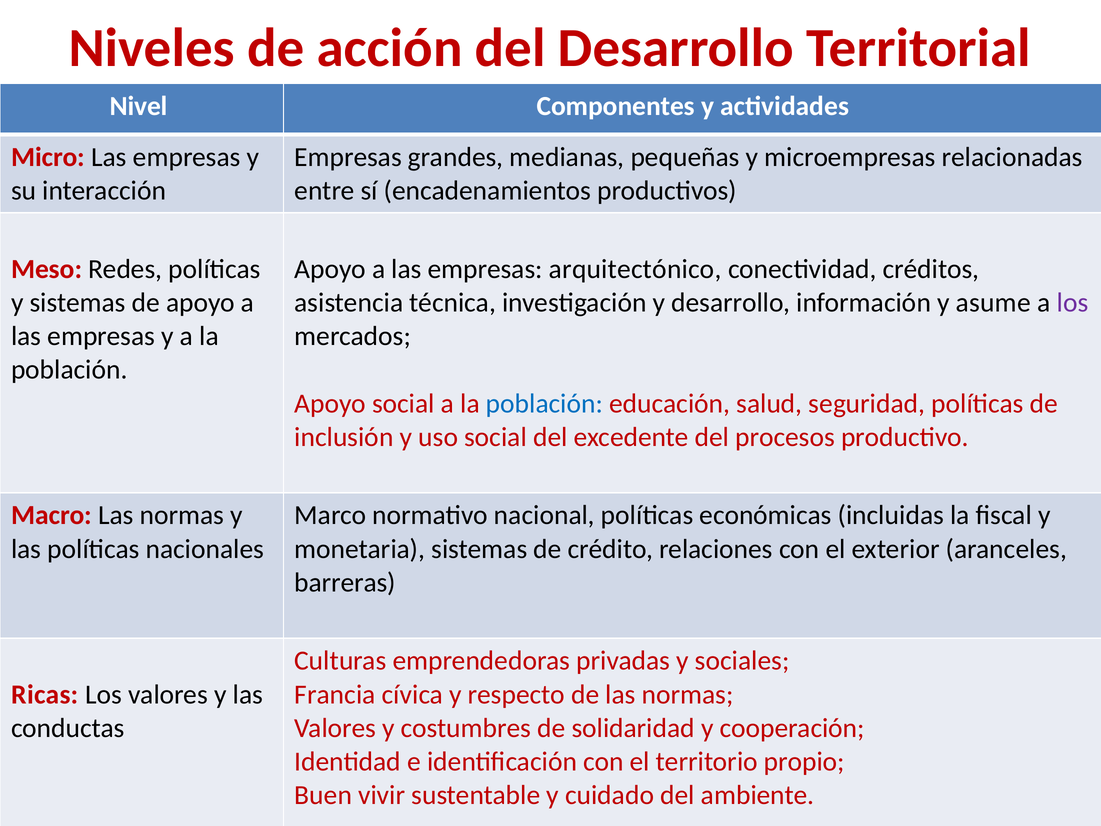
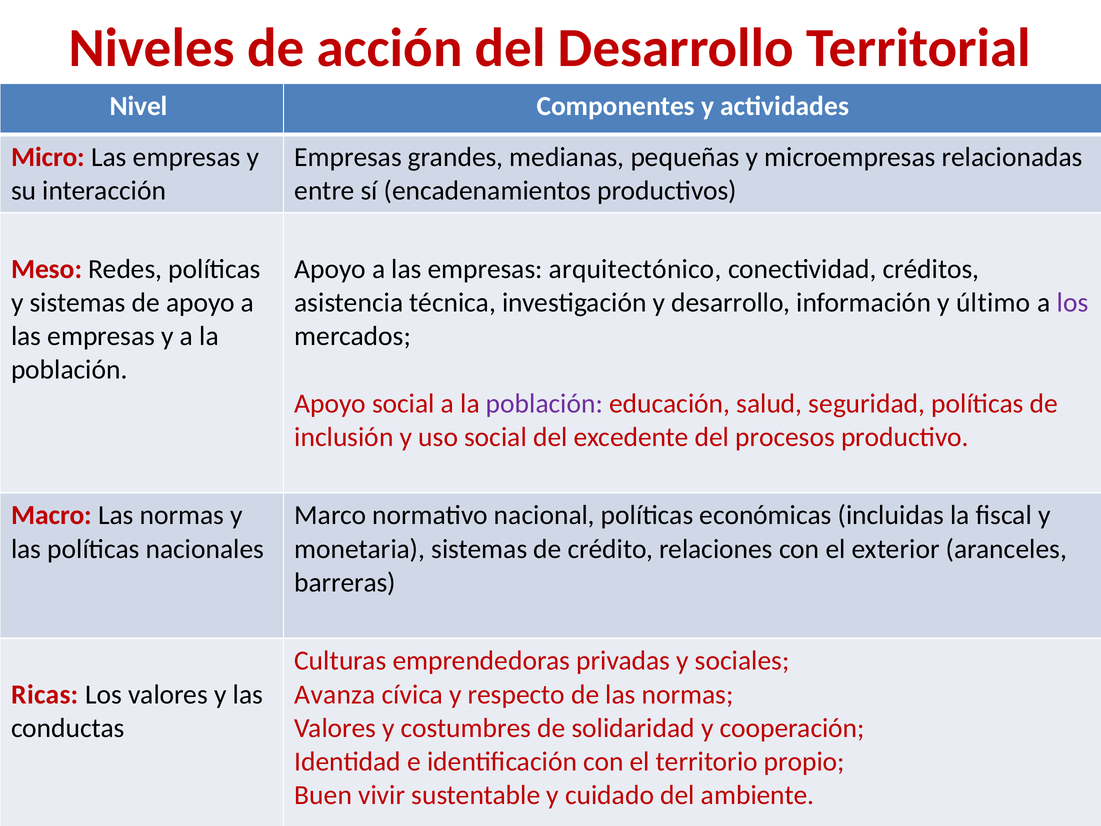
asume: asume -> último (993, 303)
población colour: blue -> purple (544, 403)
Francia: Francia -> Avanza (335, 694)
